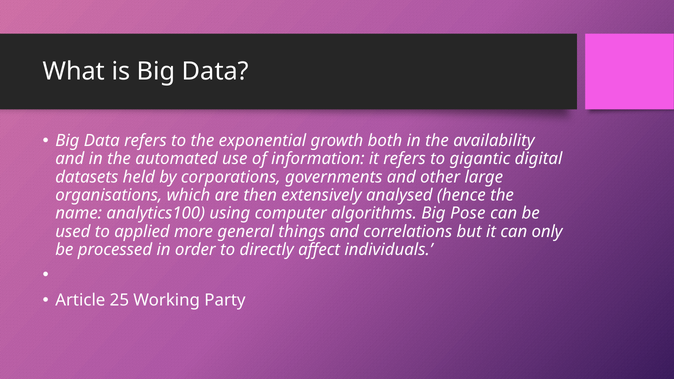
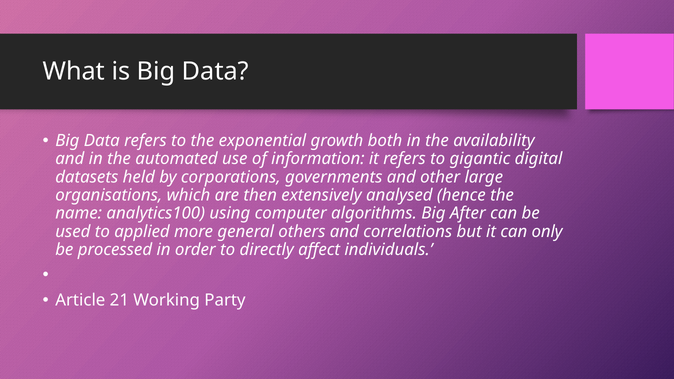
Pose: Pose -> After (468, 213)
things: things -> others (302, 232)
25: 25 -> 21 (119, 300)
